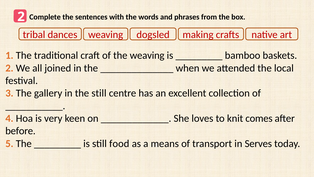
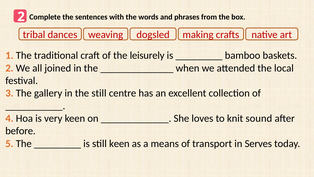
the weaving: weaving -> leisurely (147, 55)
comes: comes -> sound (259, 118)
still food: food -> keen (119, 143)
